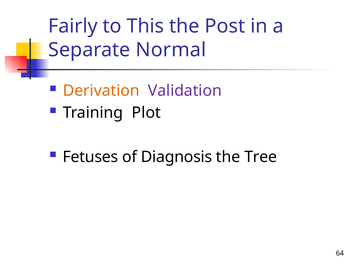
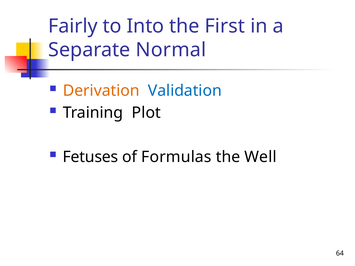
This: This -> Into (145, 26)
Post: Post -> First (225, 26)
Validation colour: purple -> blue (185, 91)
Diagnosis: Diagnosis -> Formulas (176, 157)
Tree: Tree -> Well (261, 157)
